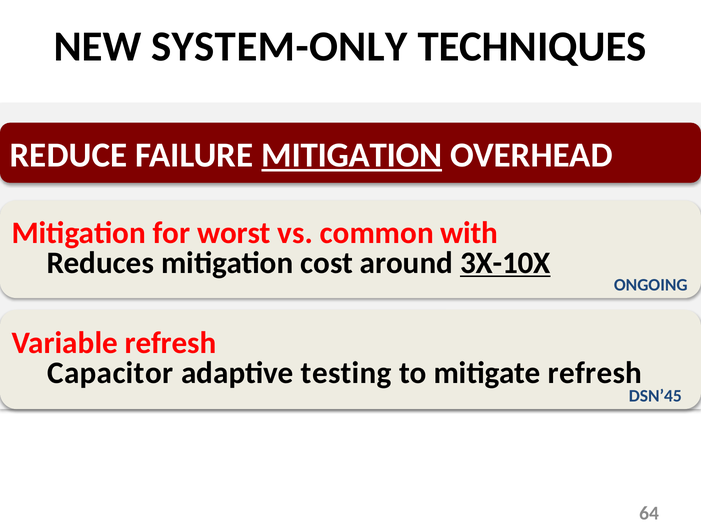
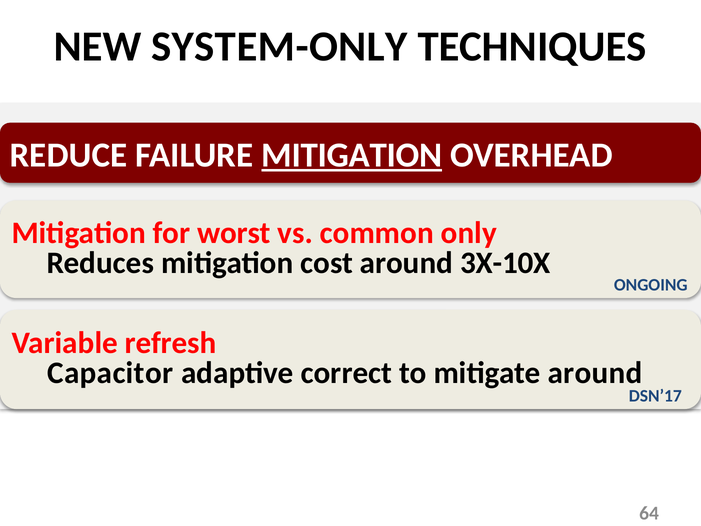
with: with -> only (469, 233)
3X-10X underline: present -> none (505, 263)
testing: testing -> correct (346, 373)
mitigate refresh: refresh -> around (595, 373)
DSN’45: DSN’45 -> DSN’17 (655, 396)
